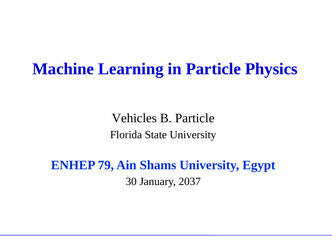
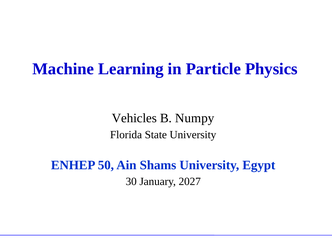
B Particle: Particle -> Numpy (195, 118)
79: 79 -> 50 (106, 165)
2037: 2037 -> 2027 (190, 182)
